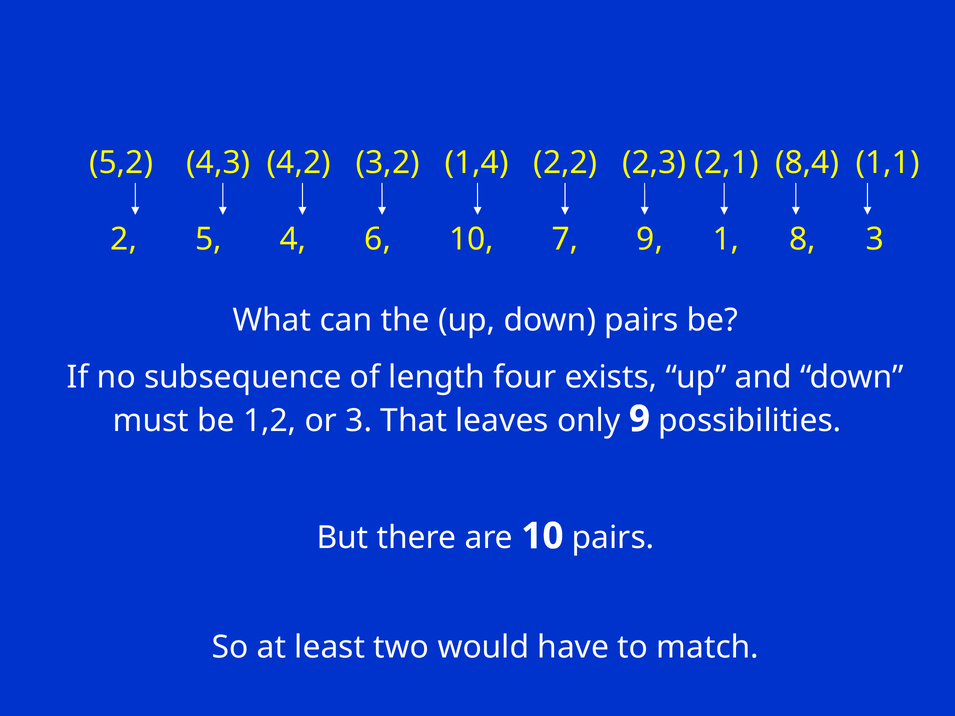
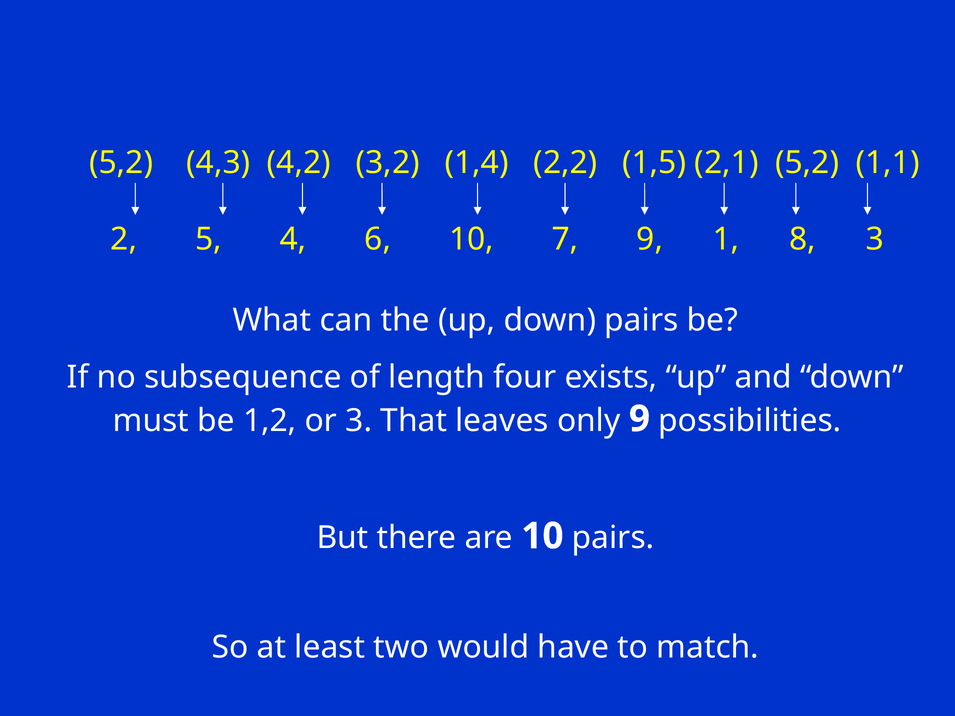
2,3: 2,3 -> 1,5 (654, 163)
2,1 8,4: 8,4 -> 5,2 (807, 163)
